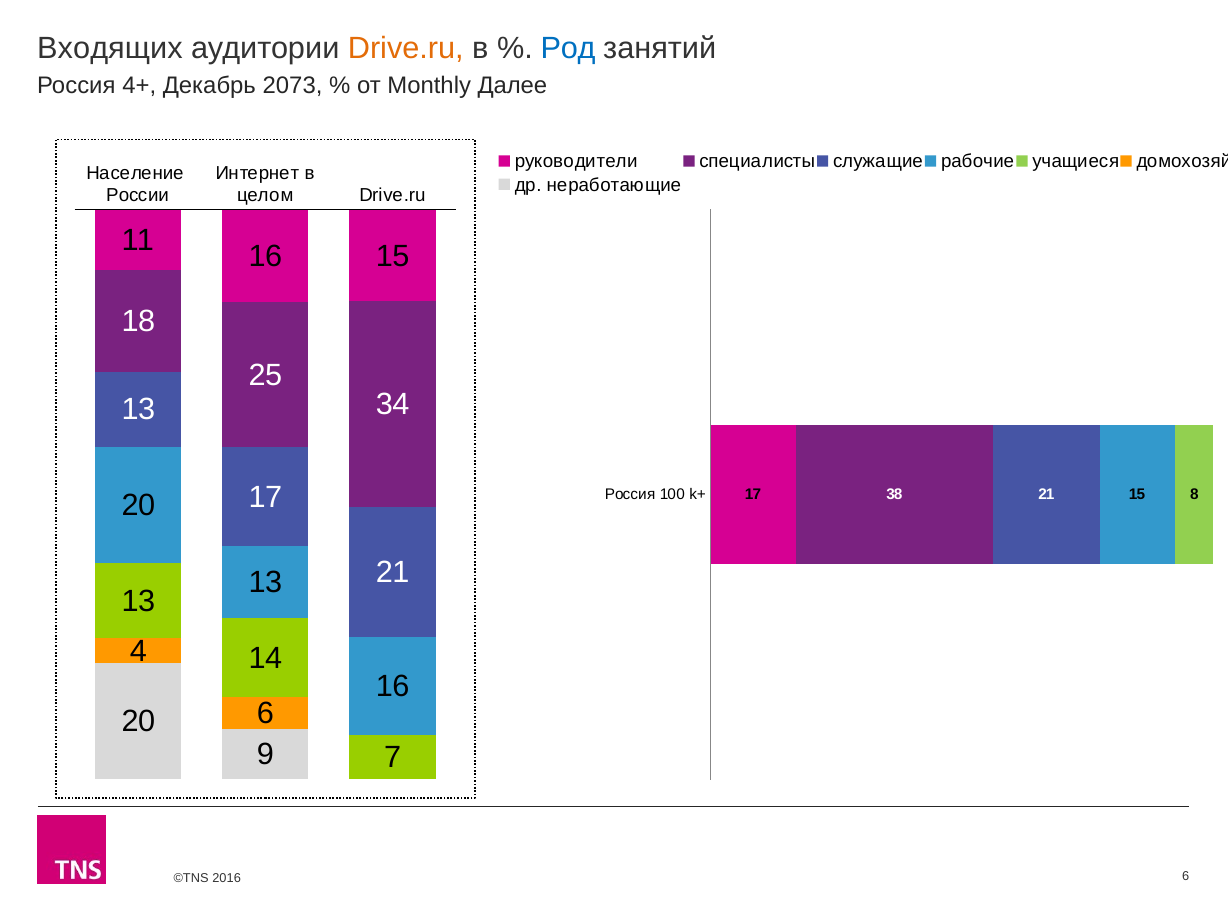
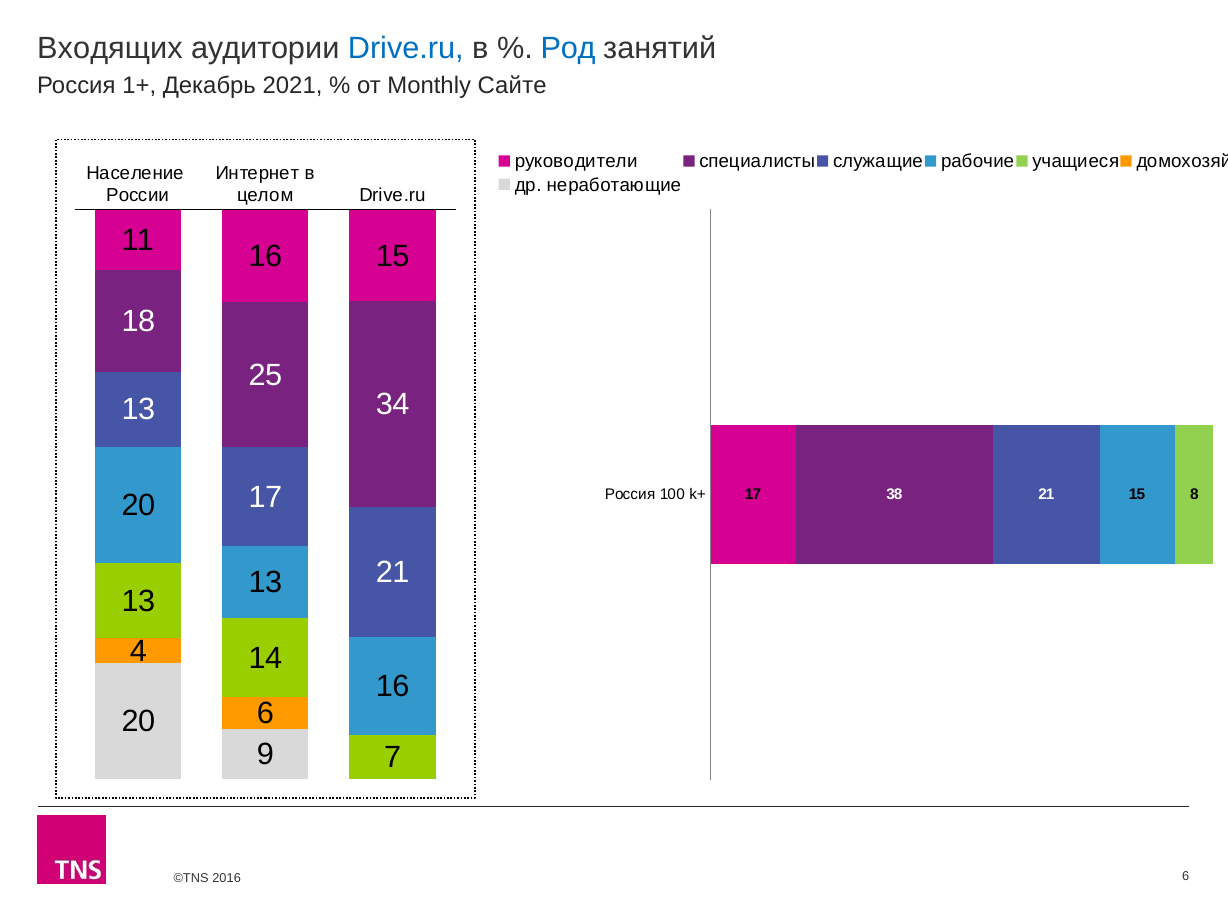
Drive.ru colour: orange -> blue (406, 49)
4+: 4+ -> 1+ (139, 86)
2073: 2073 -> 2021 (293, 86)
Далее: Далее -> Сайте (512, 86)
